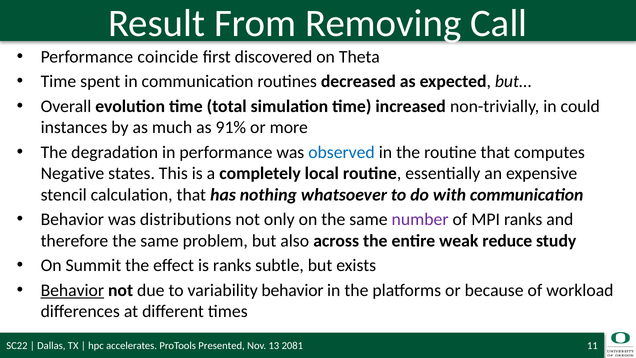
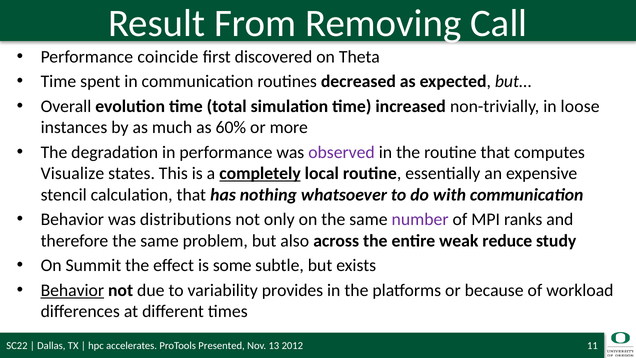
could: could -> loose (580, 106)
91%: 91% -> 60% (231, 127)
observed colour: blue -> purple (342, 152)
Negative: Negative -> Visualize (72, 173)
completely underline: none -> present (260, 173)
is ranks: ranks -> some (232, 265)
variability behavior: behavior -> provides (292, 290)
2081: 2081 -> 2012 (292, 346)
